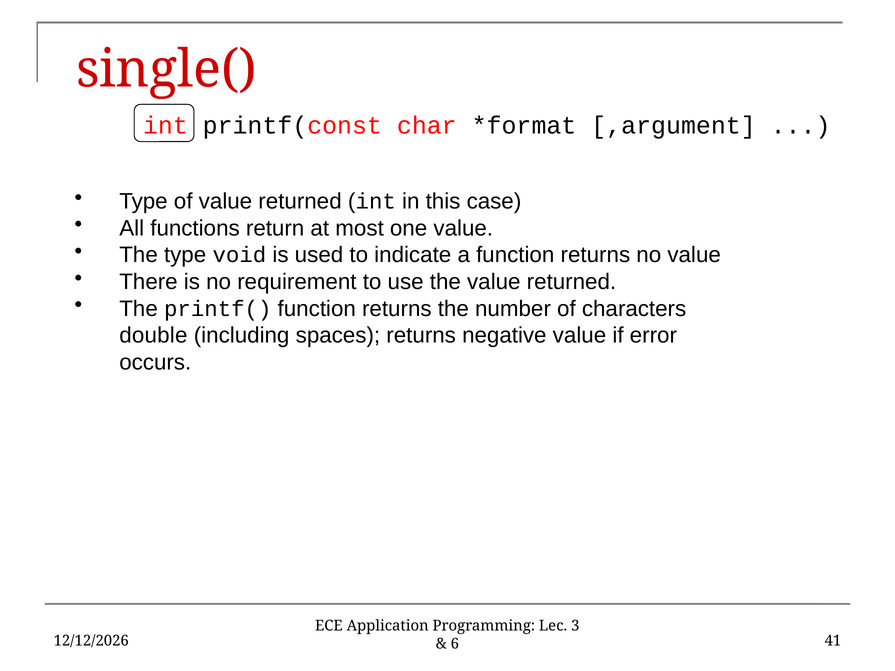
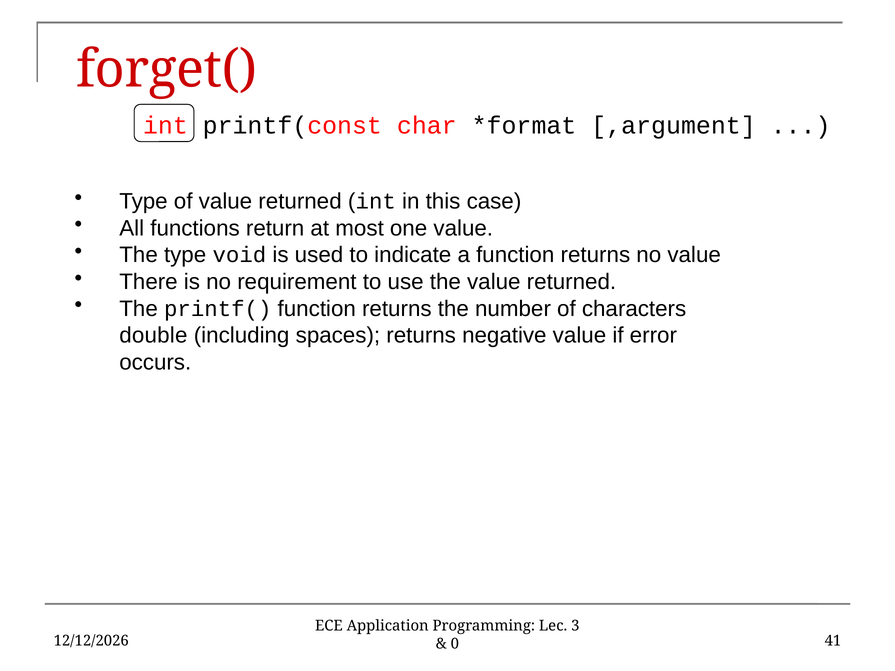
single(: single( -> forget( (167, 69)
6: 6 -> 0 (455, 644)
